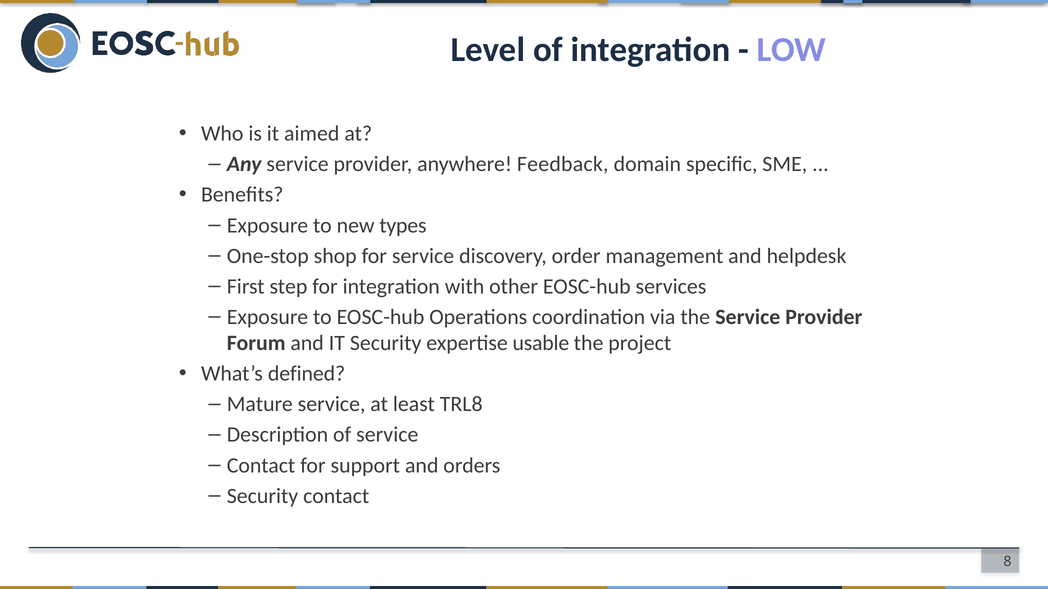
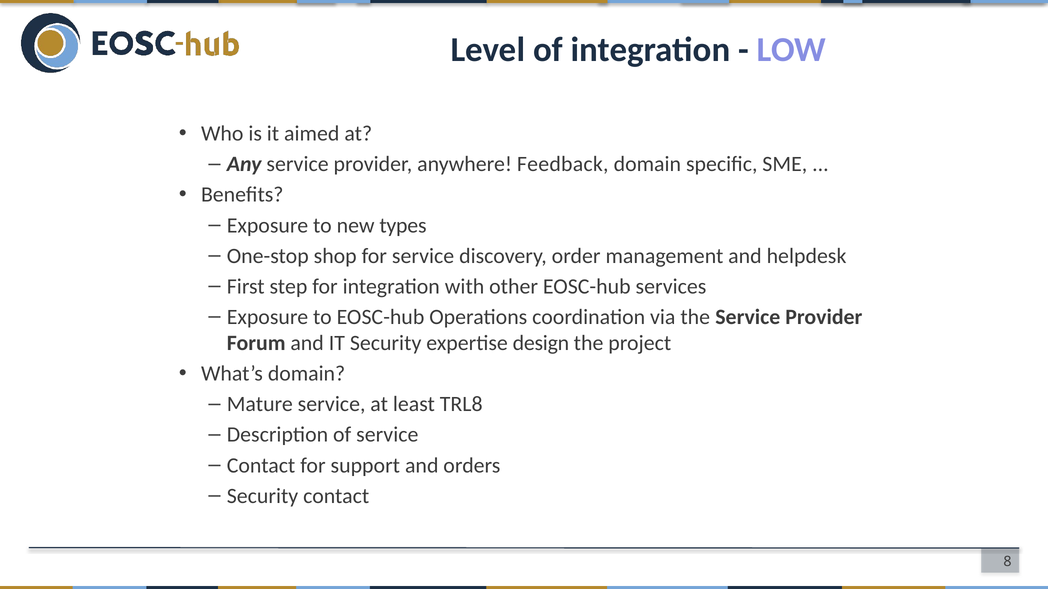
usable: usable -> design (541, 343)
What’s defined: defined -> domain (307, 374)
